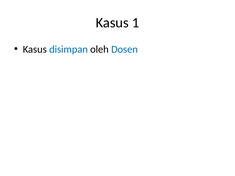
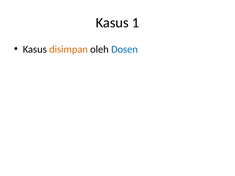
disimpan colour: blue -> orange (69, 49)
